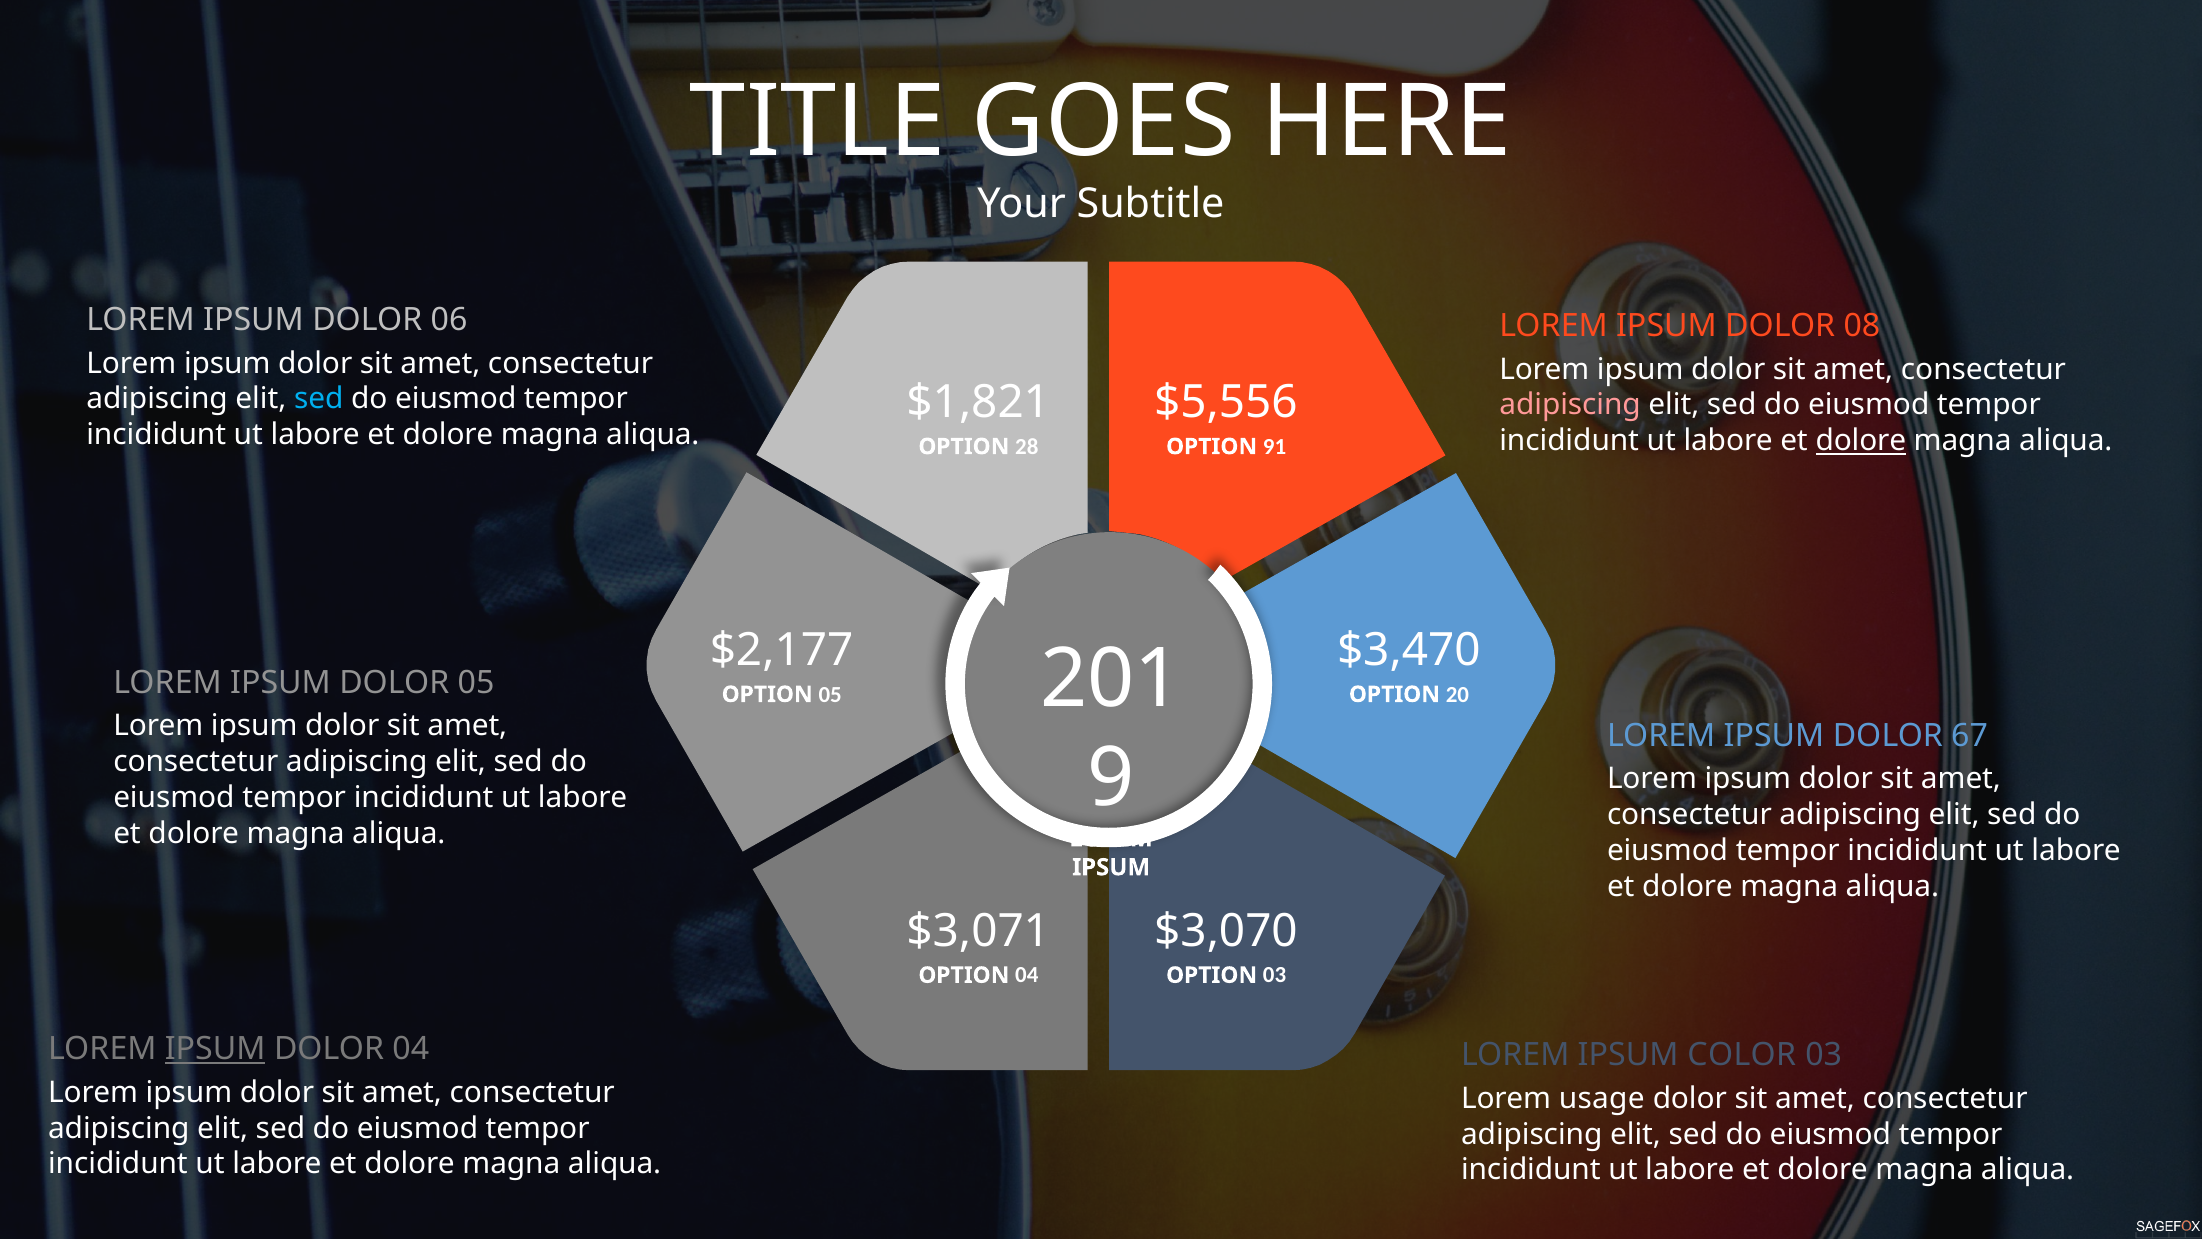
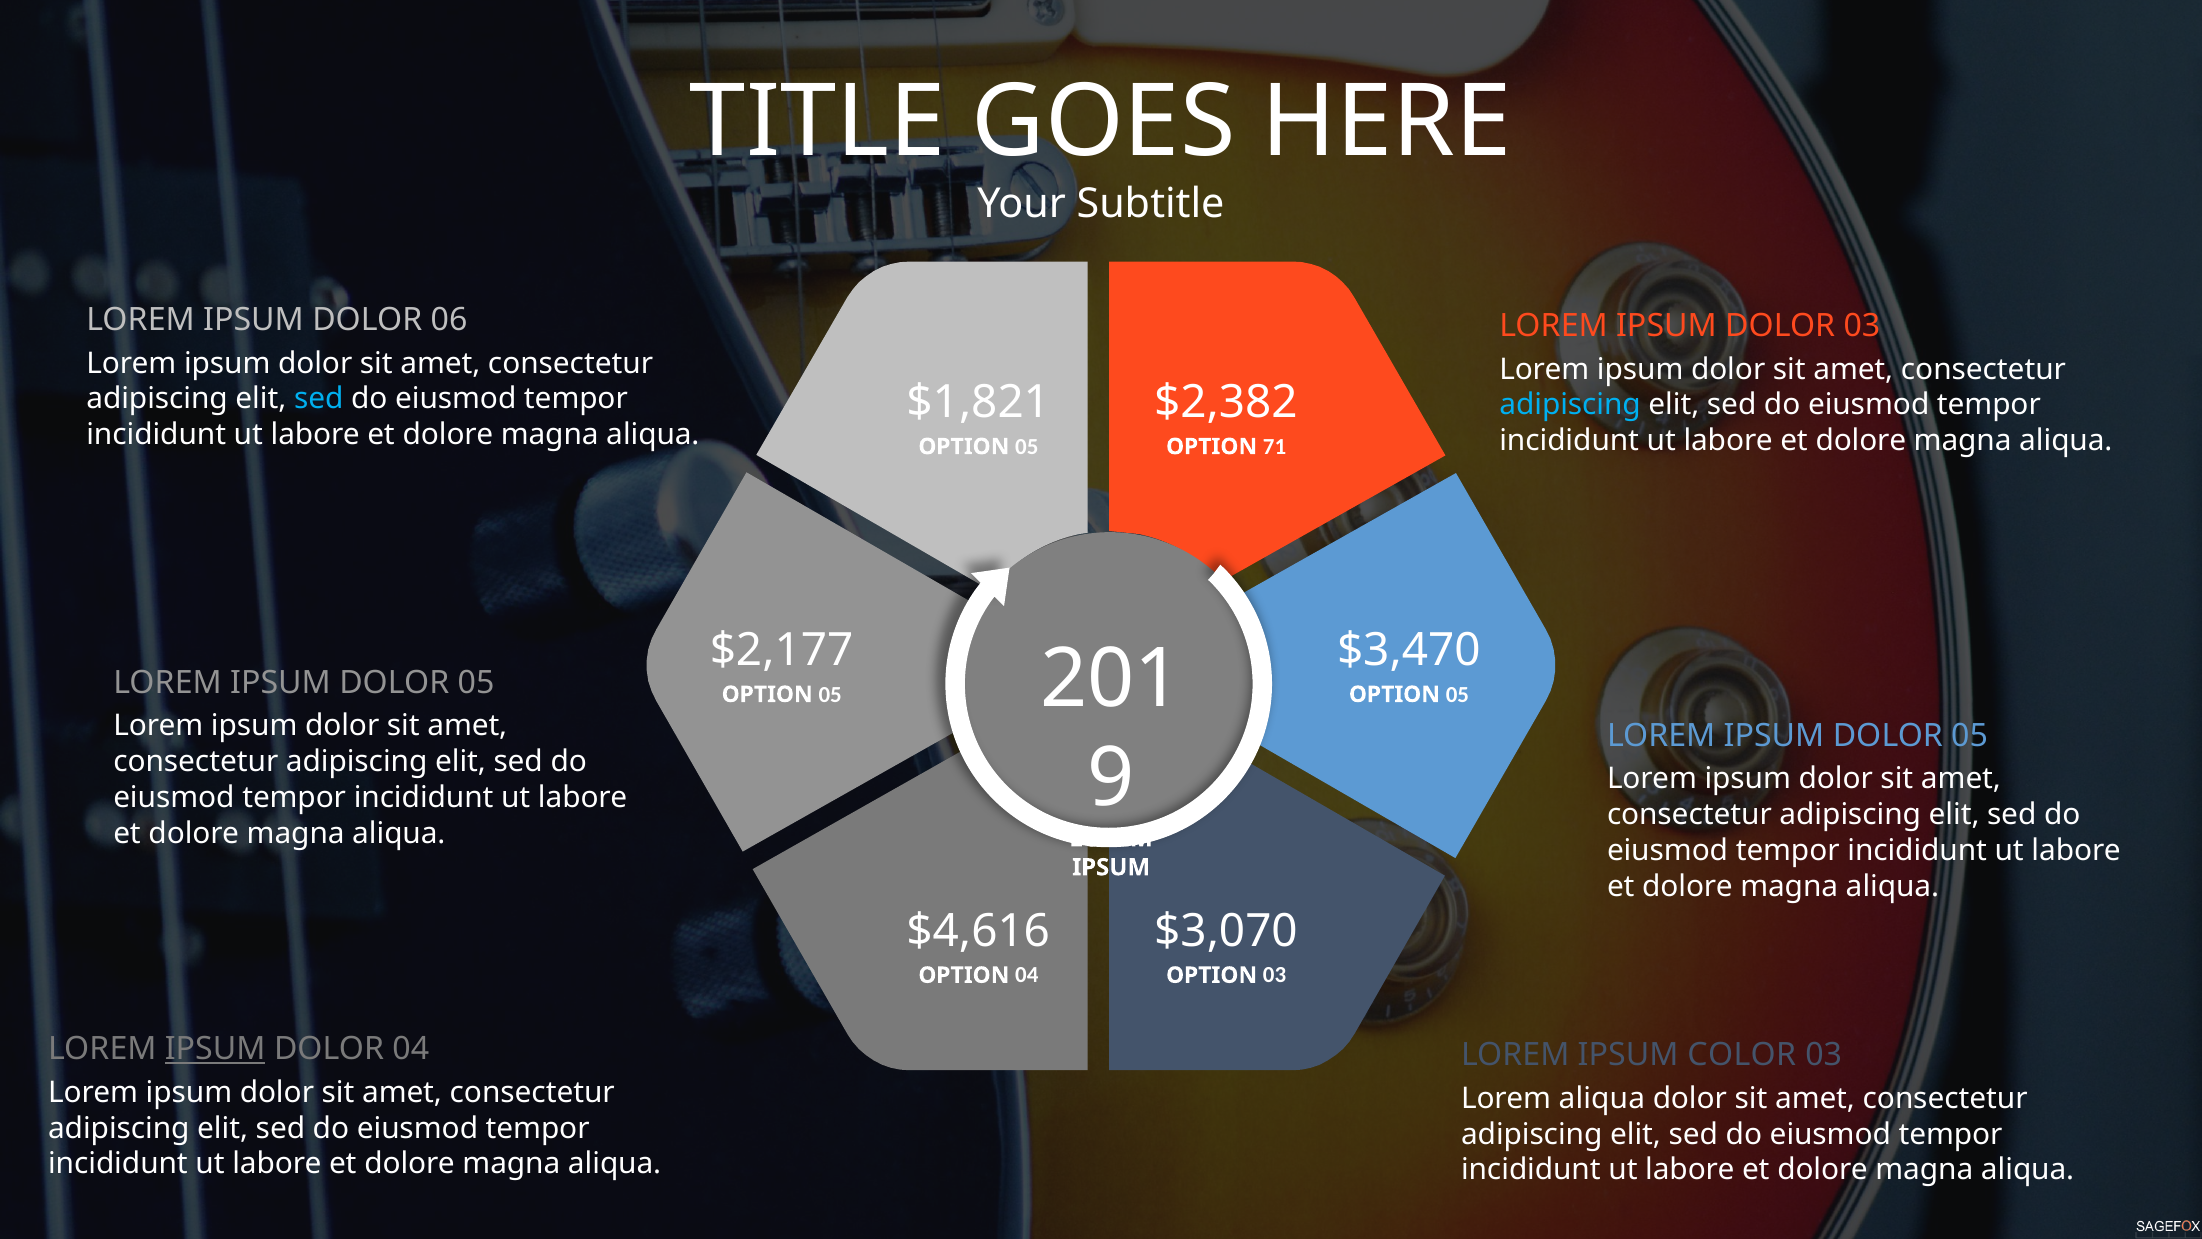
DOLOR 08: 08 -> 03 (1862, 326)
$5,556: $5,556 -> $2,382 (1226, 402)
adipiscing colour: pink -> light blue (1570, 405)
dolore underline: present -> none (1861, 441)
28: 28 -> 05 (1027, 447)
91: 91 -> 71 (1275, 447)
20: 20 -> 05 (1457, 694)
67: 67 -> 05 (1970, 735)
$3,071: $3,071 -> $4,616 (978, 931)
Lorem usage: usage -> aliqua (1602, 1098)
